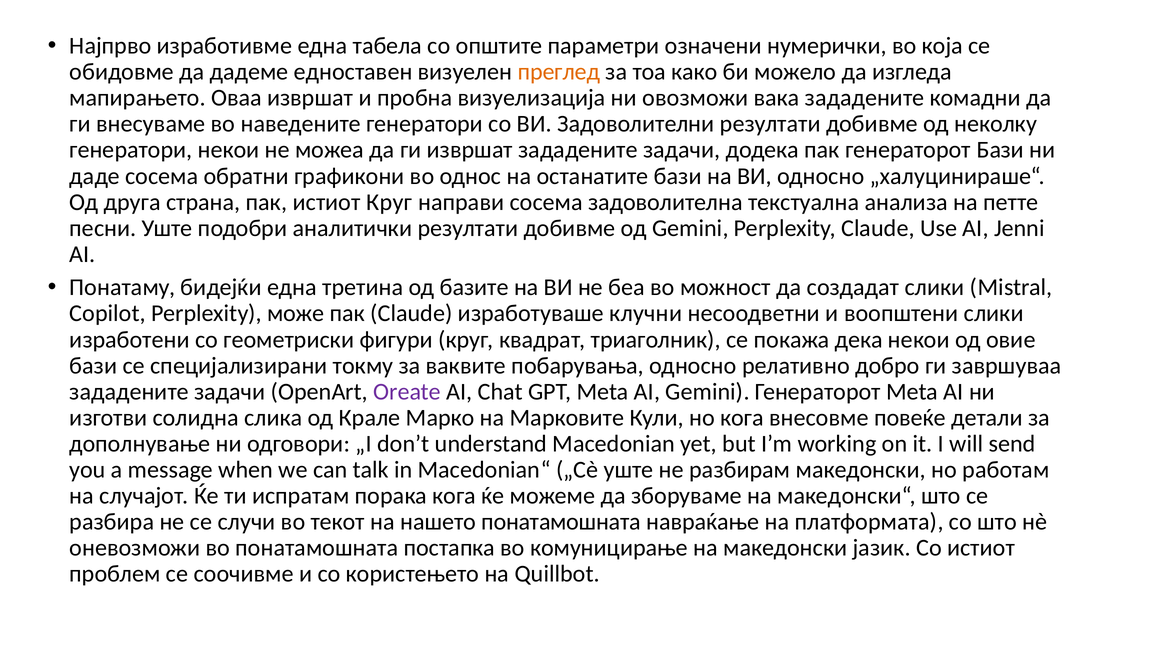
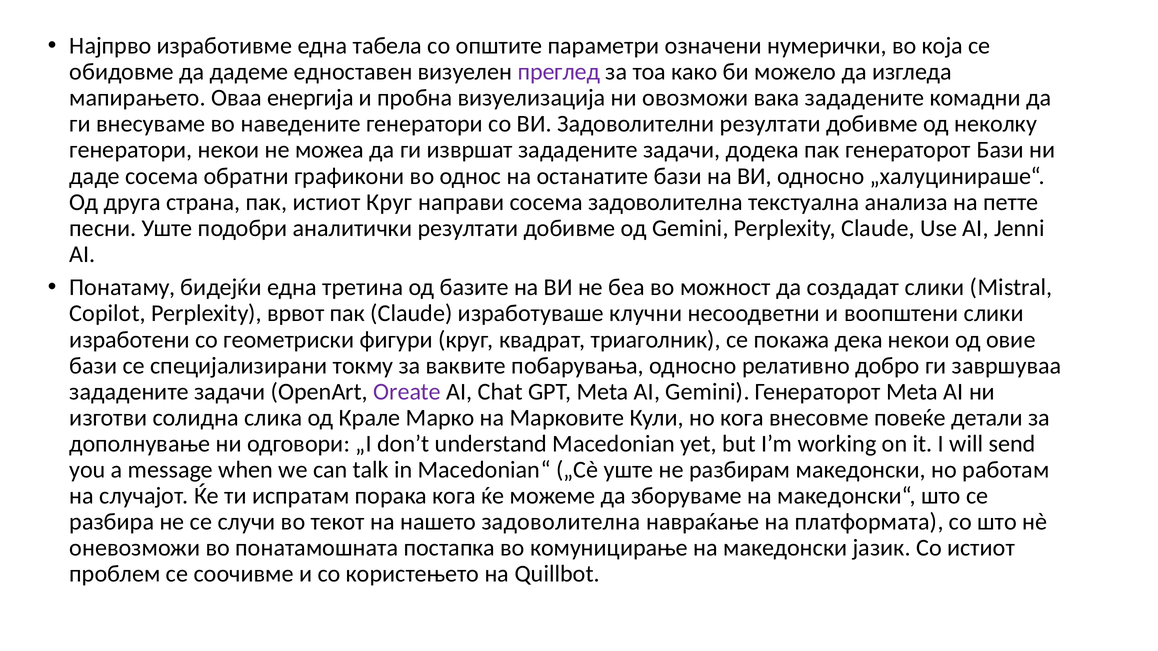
преглед colour: orange -> purple (559, 72)
Оваа извршат: извршат -> енергија (310, 98)
може: може -> врвот (296, 314)
нашето понатамошната: понатамошната -> задоволителна (561, 522)
